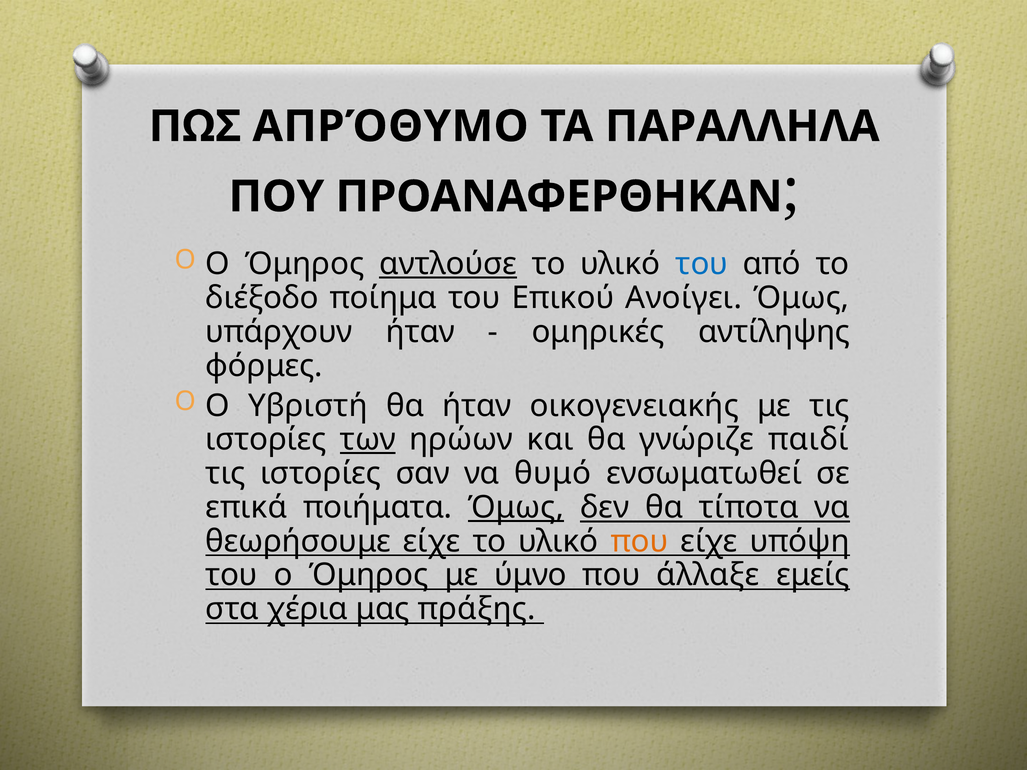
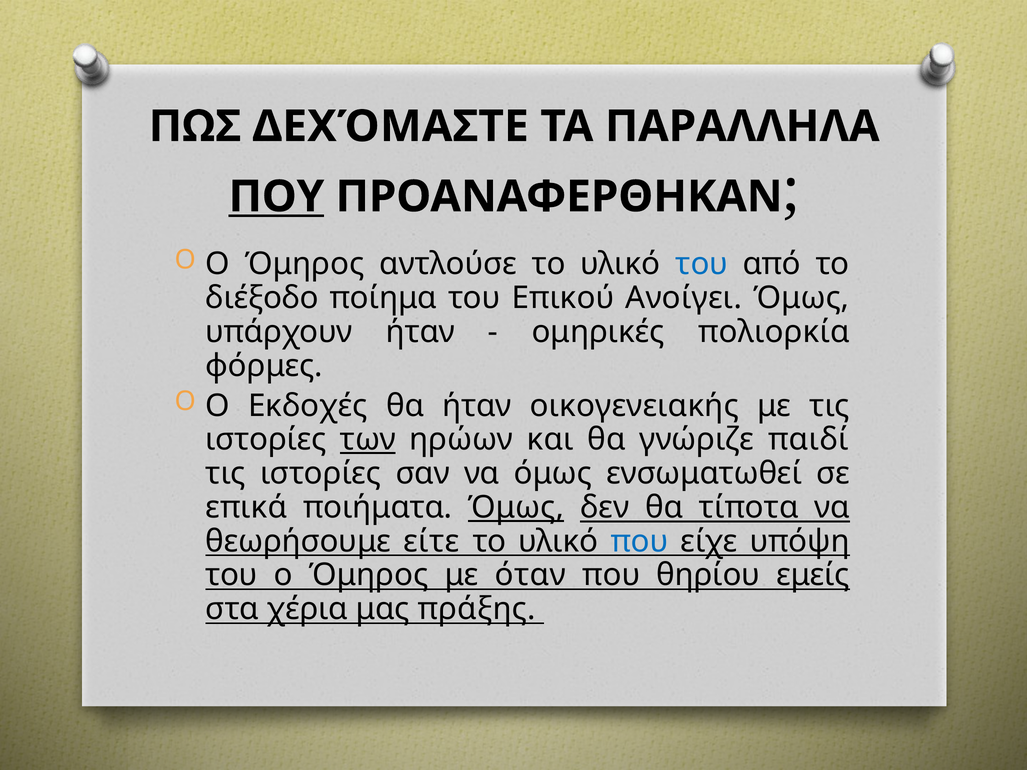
ΑΠΡΌΘΥΜΟ: ΑΠΡΌΘΥΜΟ -> ΔΕΧΌΜΑΣΤΕ (391, 127)
ΠΟΥ underline: none -> present (276, 197)
αντλούσε underline: present -> none (448, 264)
αντίληψης: αντίληψης -> πολιορκία (774, 332)
Υβριστή: Υβριστή -> Εκδοχές (308, 406)
να θυμό: θυμό -> όμως (553, 474)
θεωρήσουμε είχε: είχε -> είτε (432, 541)
που colour: orange -> blue (640, 541)
ύμνο: ύμνο -> όταν (530, 575)
άλλαξε: άλλαξε -> θηρίου (708, 575)
